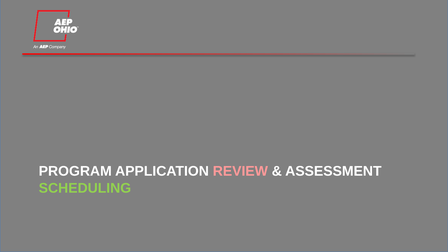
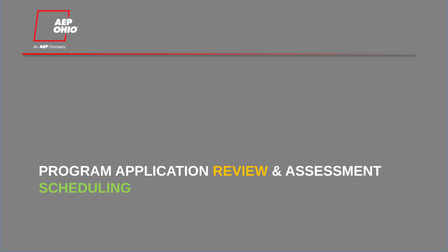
REVIEW colour: pink -> yellow (240, 171)
